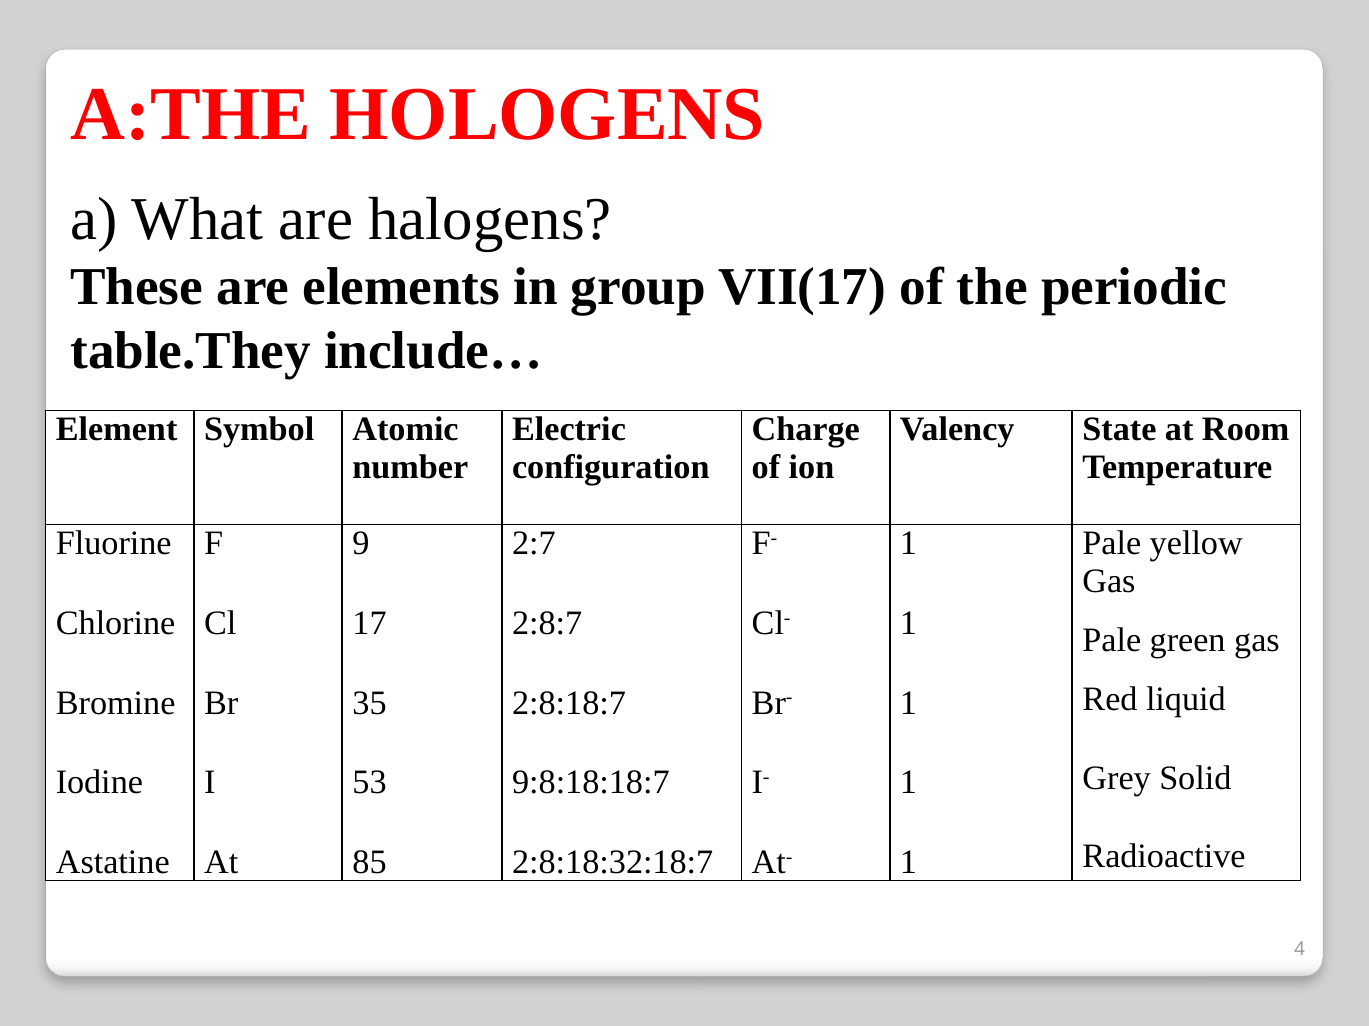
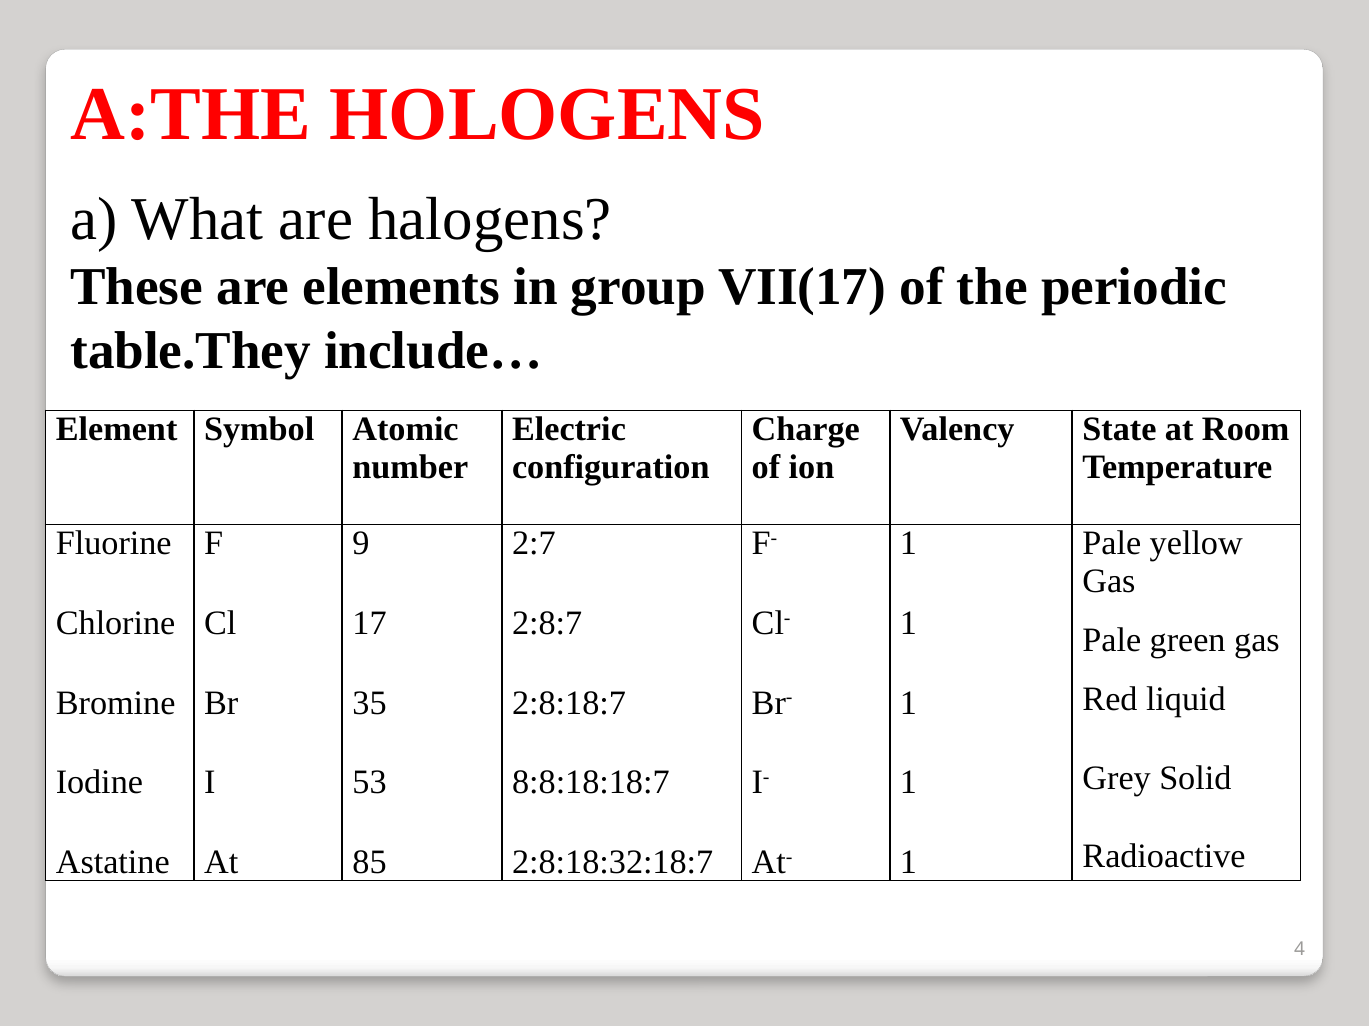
9:8:18:18:7: 9:8:18:18:7 -> 8:8:18:18:7 (591, 783)
